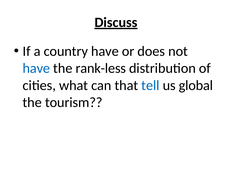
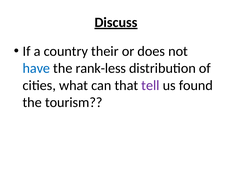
country have: have -> their (105, 51)
tell colour: blue -> purple (150, 85)
global: global -> found (196, 85)
